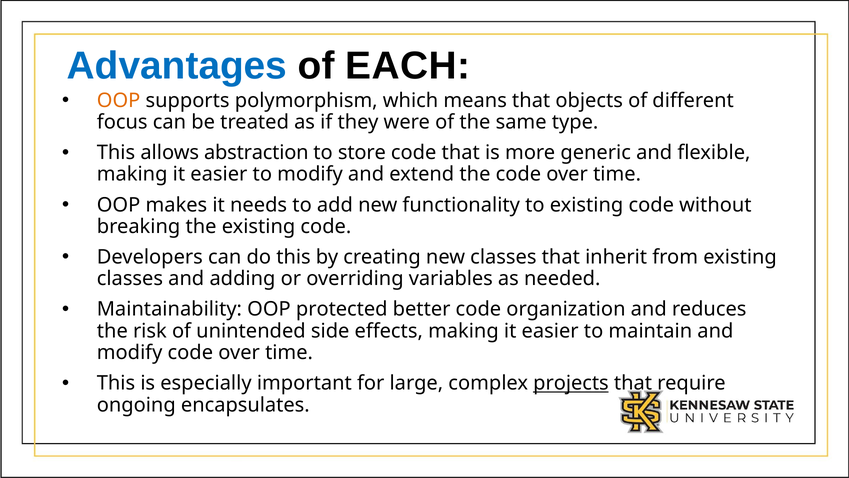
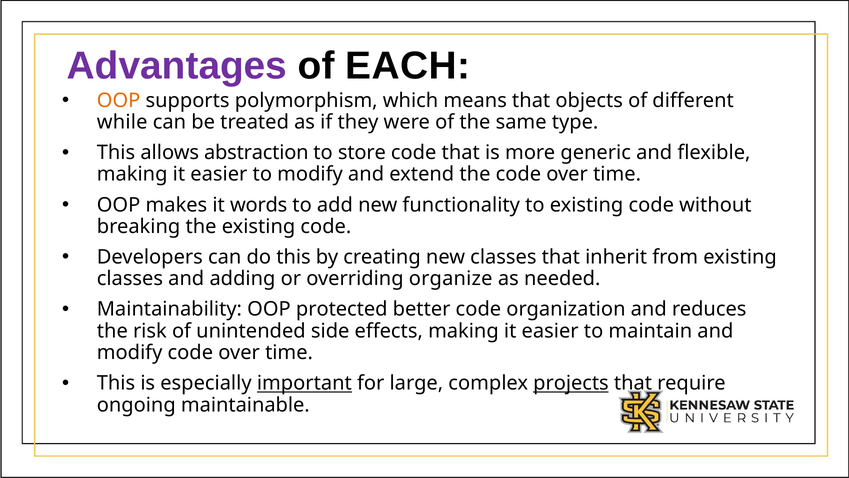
Advantages colour: blue -> purple (177, 66)
focus: focus -> while (122, 122)
needs: needs -> words (259, 205)
variables: variables -> organize (451, 279)
important underline: none -> present (304, 383)
encapsulates: encapsulates -> maintainable (245, 405)
